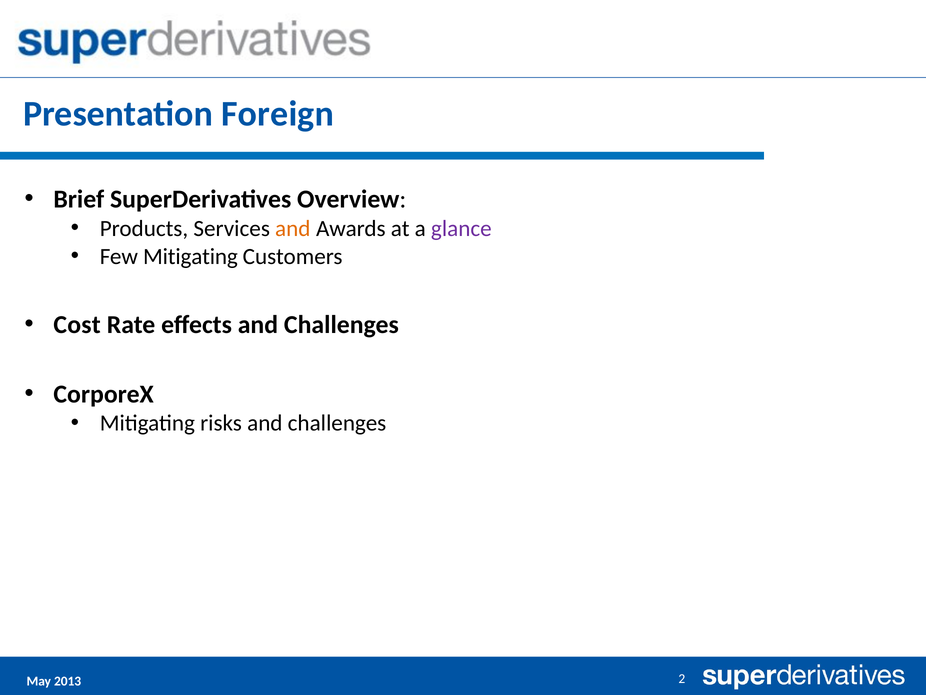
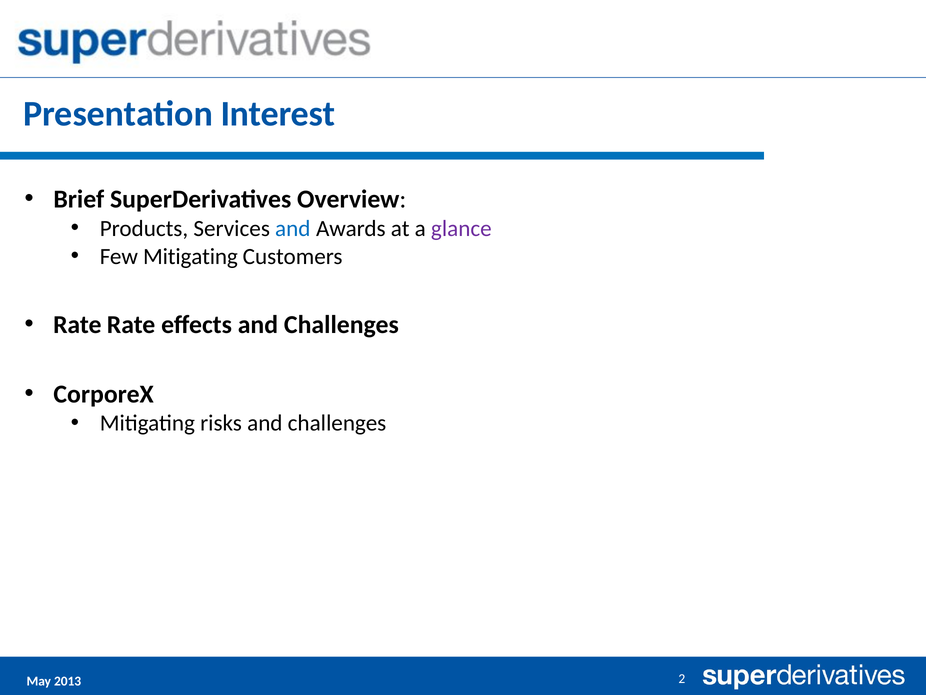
Foreign: Foreign -> Interest (278, 114)
and colour: orange -> blue (293, 228)
Cost: Cost -> Rate (77, 324)
